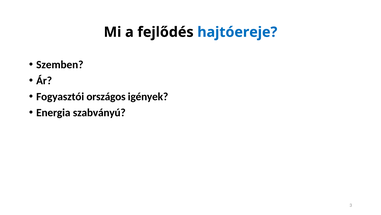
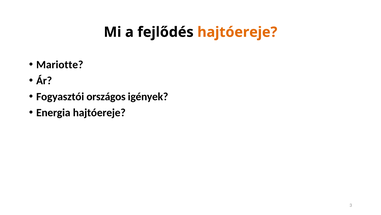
hajtóereje colour: blue -> orange (237, 32)
Szemben: Szemben -> Mariotte (60, 64)
Energia szabványú: szabványú -> hajtóereje (99, 112)
